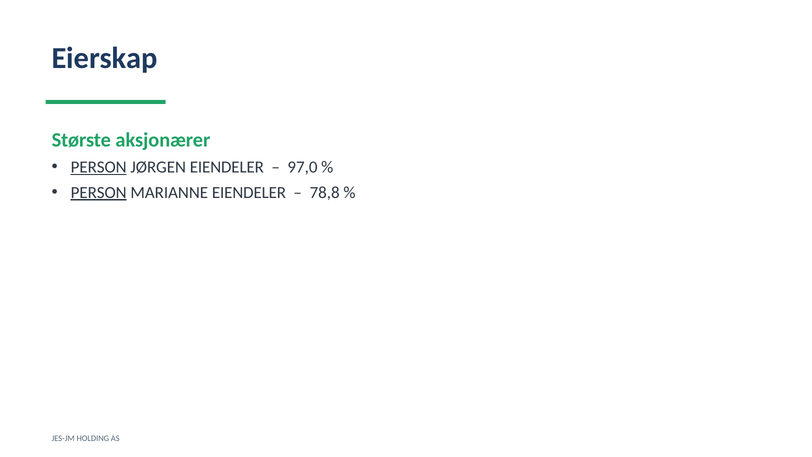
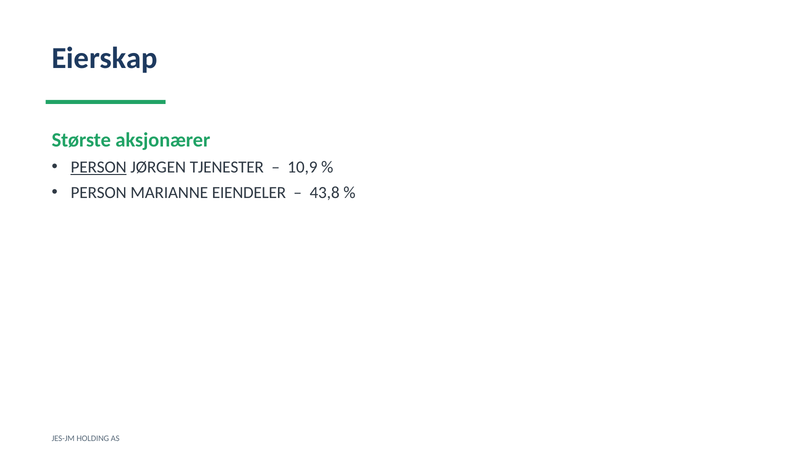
JØRGEN EIENDELER: EIENDELER -> TJENESTER (227, 167)
97,0: 97,0 -> 10,9 (302, 167)
PERSON underline: present -> none (99, 192)
78,8: 78,8 -> 43,8 (325, 192)
